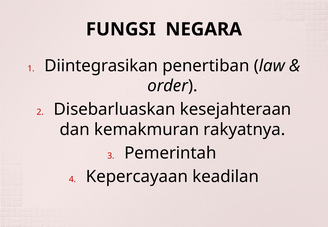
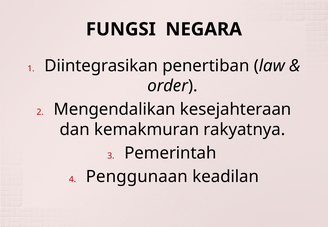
Disebarluaskan: Disebarluaskan -> Mengendalikan (115, 109)
Kepercayaan: Kepercayaan -> Penggunaan (137, 177)
